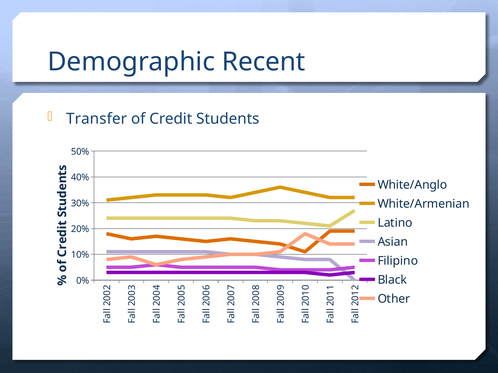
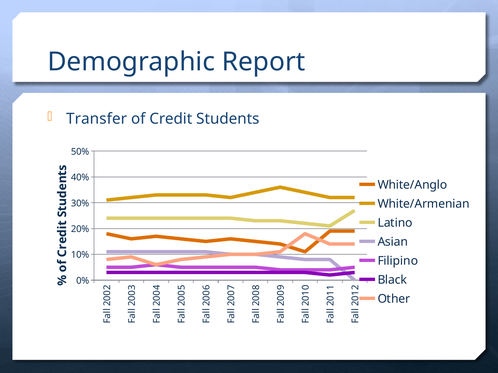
Recent: Recent -> Report (264, 62)
